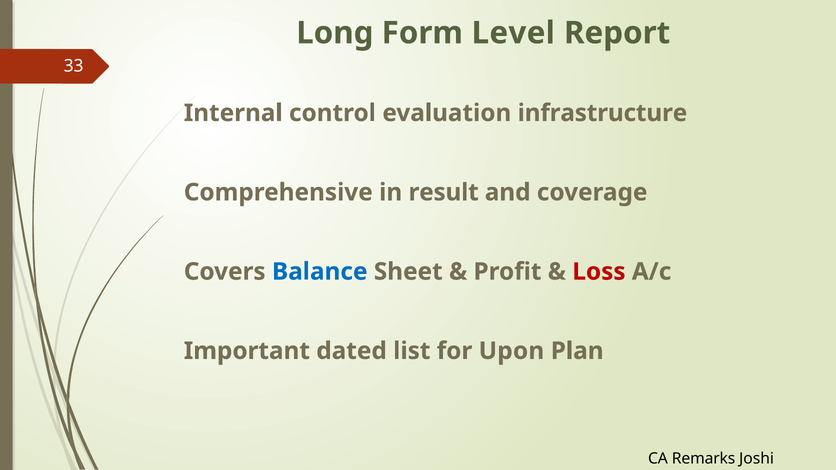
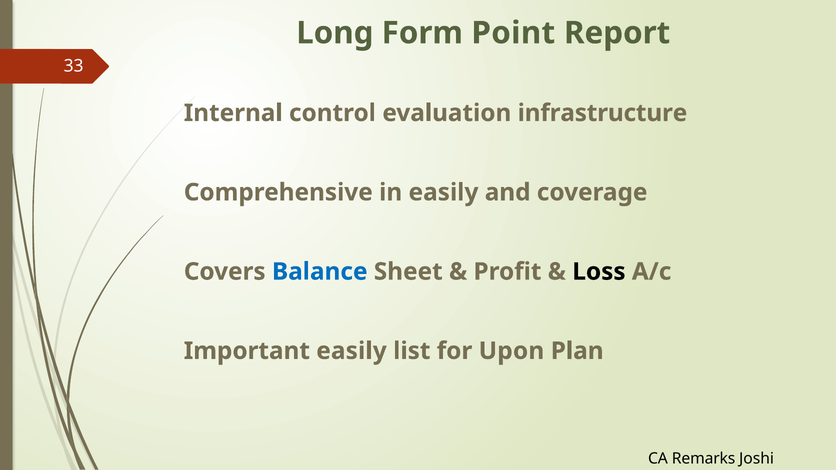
Level: Level -> Point (513, 33)
in result: result -> easily (443, 192)
Loss colour: red -> black (599, 272)
Important dated: dated -> easily (351, 351)
